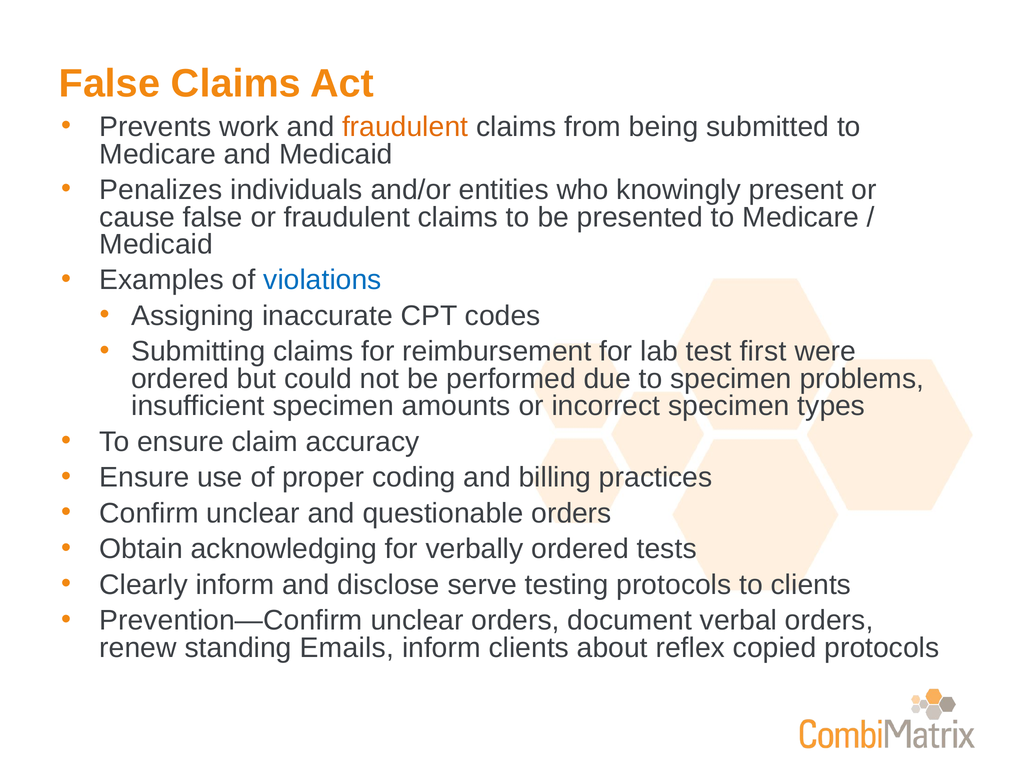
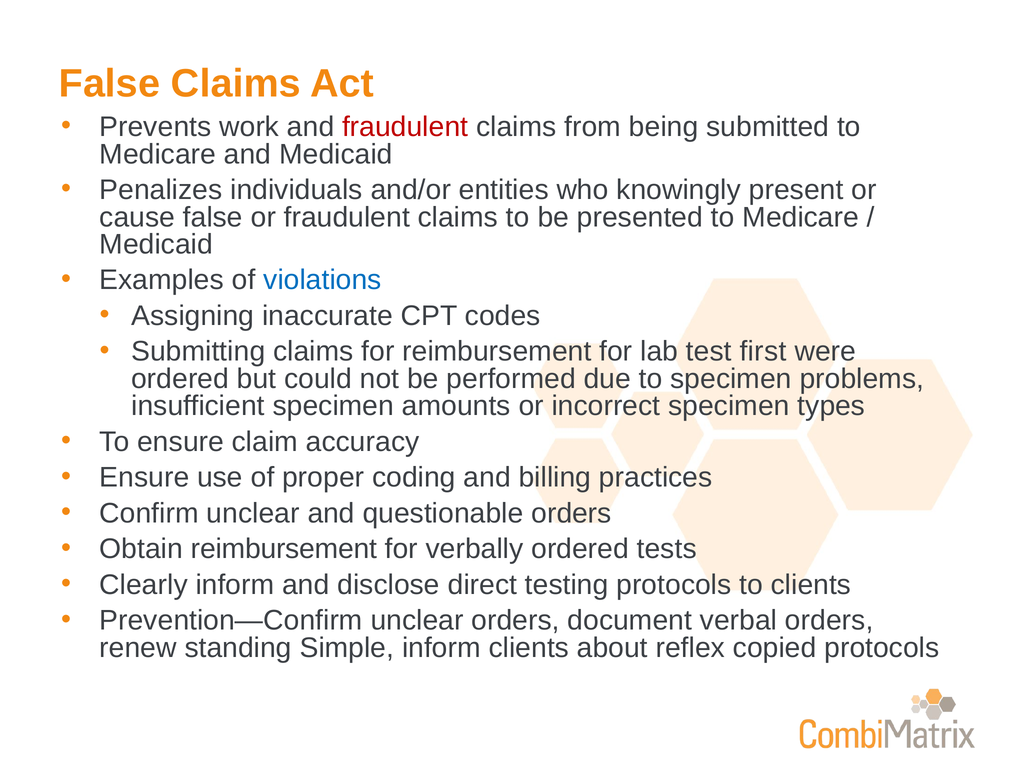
fraudulent colour: orange -> red (405, 127)
Obtain acknowledging: acknowledging -> reimbursement (284, 549)
serve: serve -> direct (482, 585)
Emails: Emails -> Simple (347, 648)
